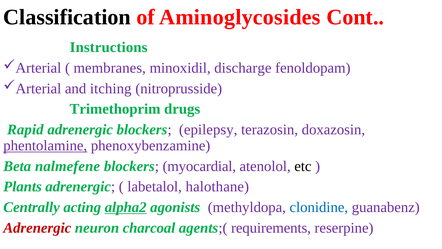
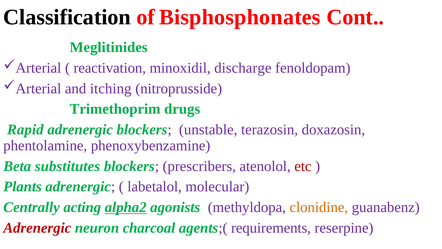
Aminoglycosides: Aminoglycosides -> Bisphosphonates (240, 17)
Instructions: Instructions -> Meglitinides (109, 47)
membranes: membranes -> reactivation (110, 68)
epilepsy: epilepsy -> unstable (208, 129)
phentolamine underline: present -> none (45, 145)
nalmefene: nalmefene -> substitutes (67, 166)
myocardial: myocardial -> prescribers (199, 166)
etc colour: black -> red (303, 166)
halothane: halothane -> molecular (217, 186)
clonidine colour: blue -> orange (319, 207)
